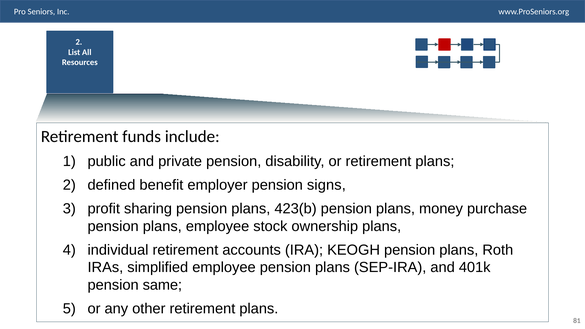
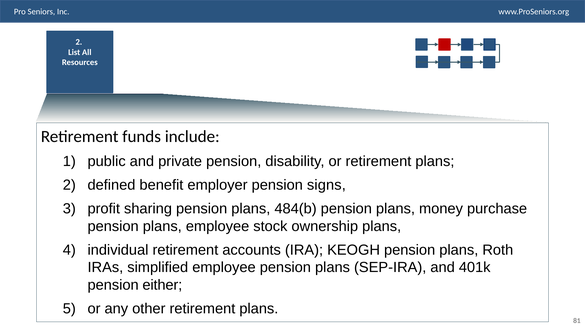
423(b: 423(b -> 484(b (296, 209)
same: same -> either (162, 285)
